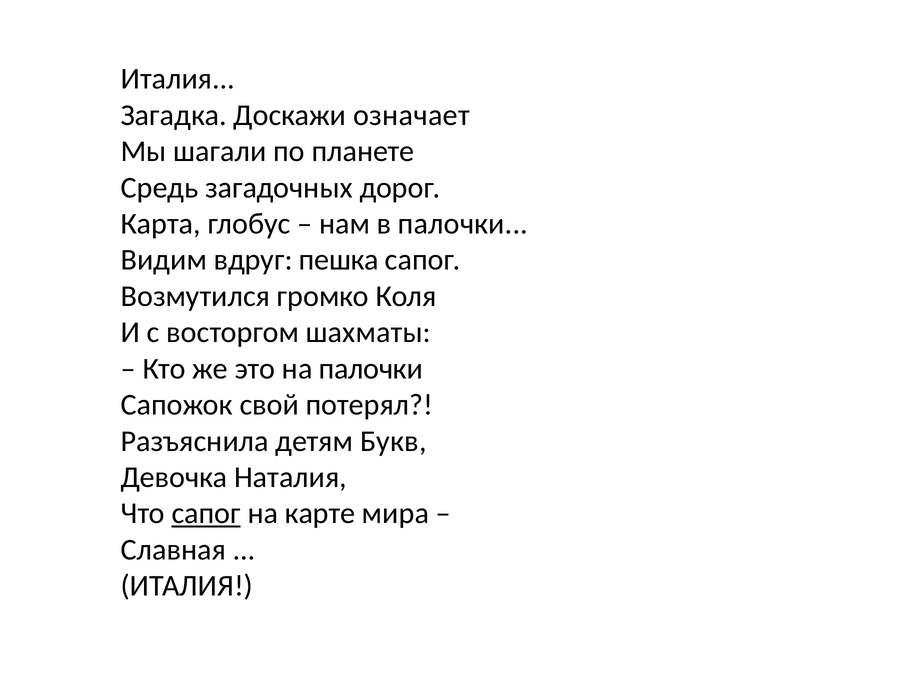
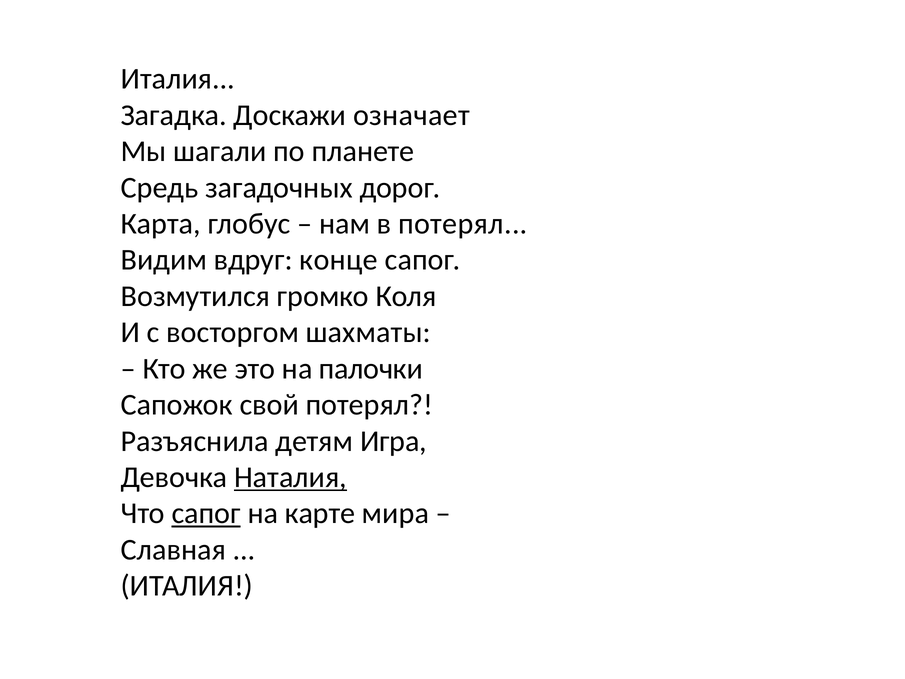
в палочки: палочки -> потерял (463, 224)
пешка: пешка -> конце (339, 260)
Букв: Букв -> Игра (394, 441)
Наталия underline: none -> present (291, 477)
